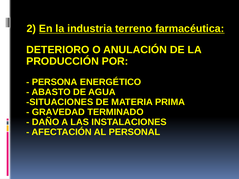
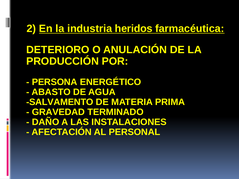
terreno: terreno -> heridos (134, 29)
SITUACIONES: SITUACIONES -> SALVAMENTO (60, 102)
